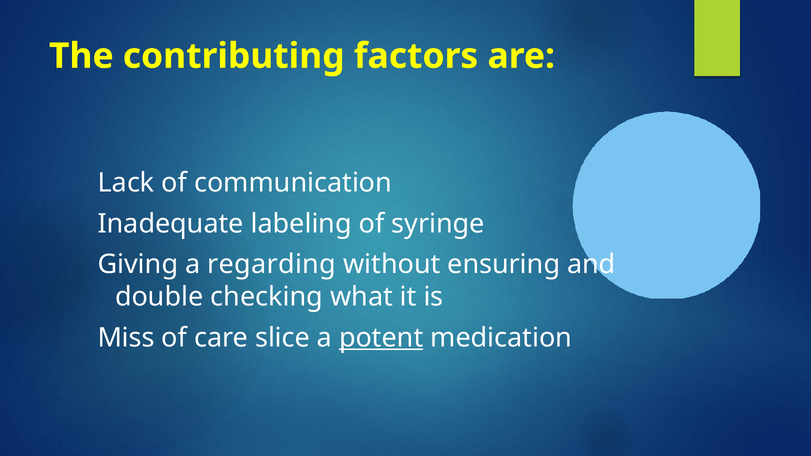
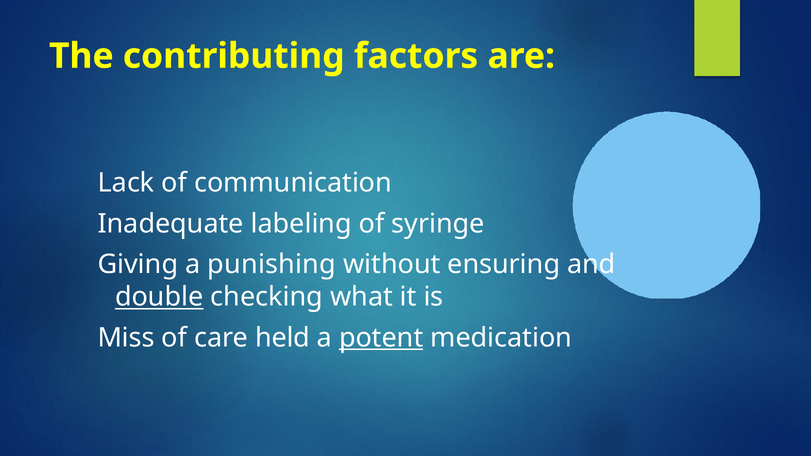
regarding: regarding -> punishing (272, 265)
double underline: none -> present (159, 297)
slice: slice -> held (283, 338)
